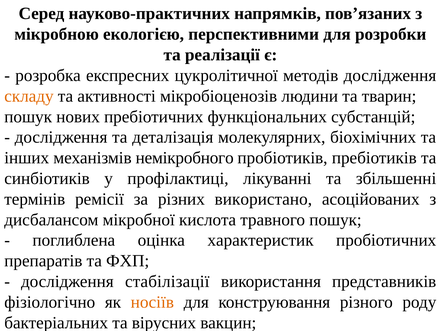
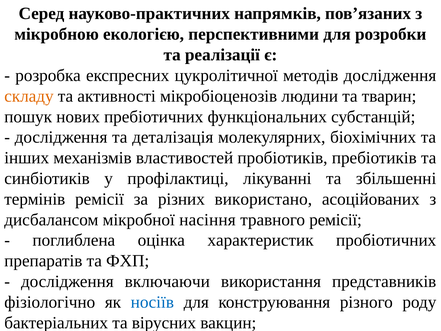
немікробного: немікробного -> властивостей (185, 158)
кислота: кислота -> насіння (207, 220)
травного пошук: пошук -> ремісії (336, 220)
стабілізації: стабілізації -> включаючи (167, 281)
носіїв colour: orange -> blue (152, 302)
